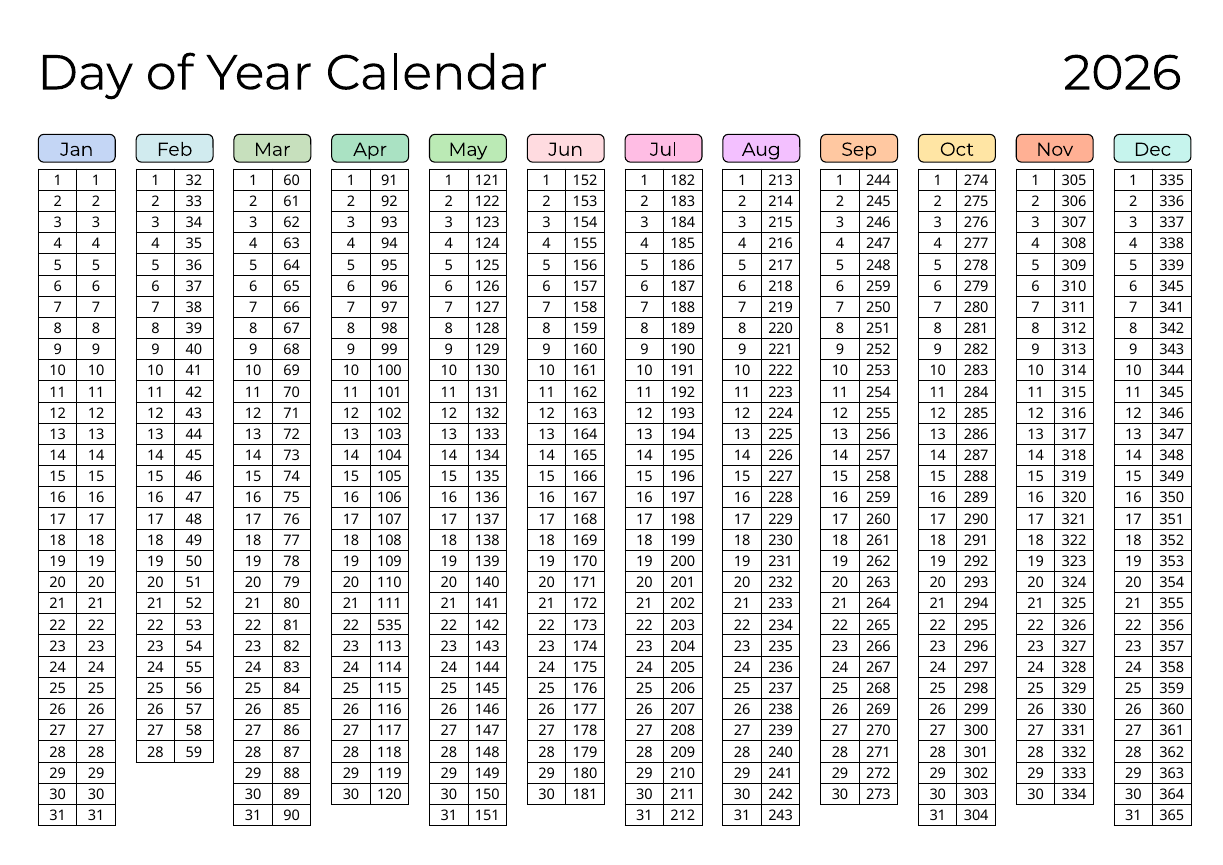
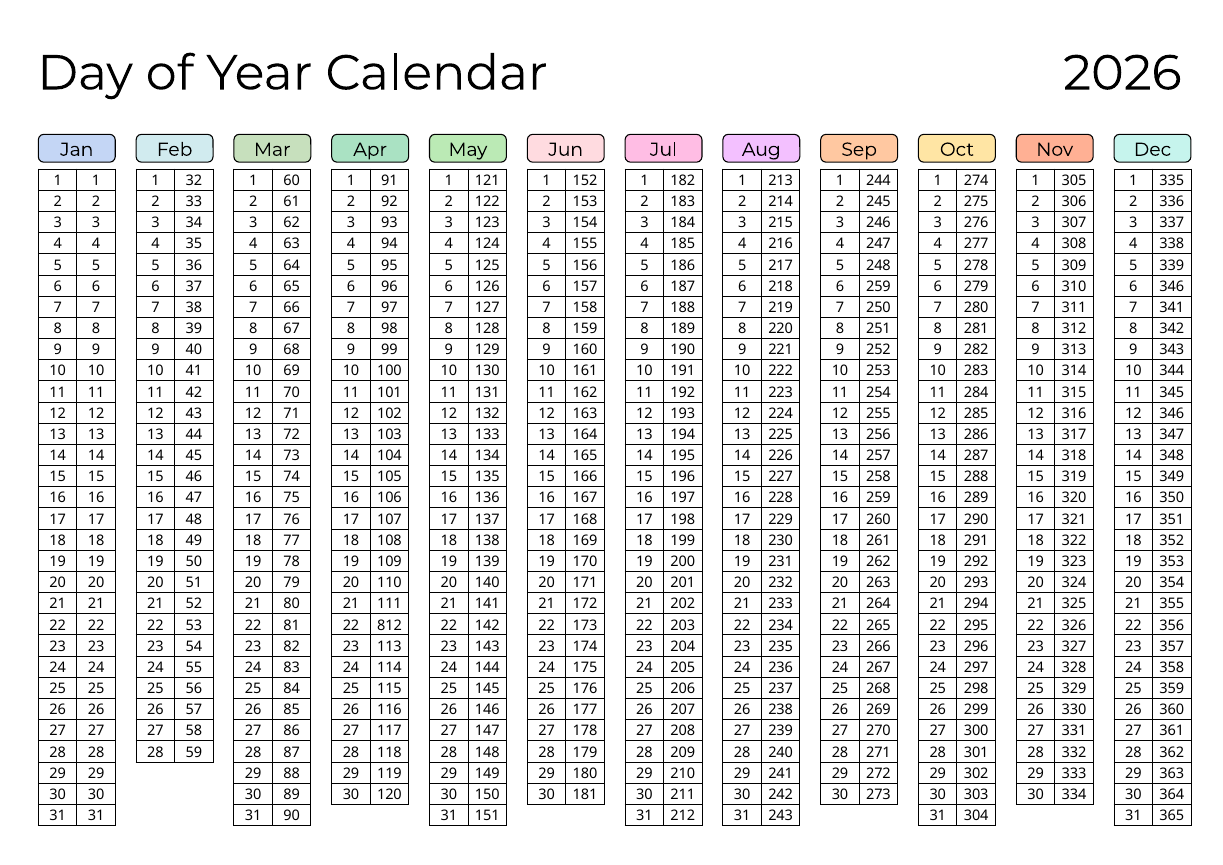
6 345: 345 -> 346 (1172, 286)
535: 535 -> 812 (389, 625)
